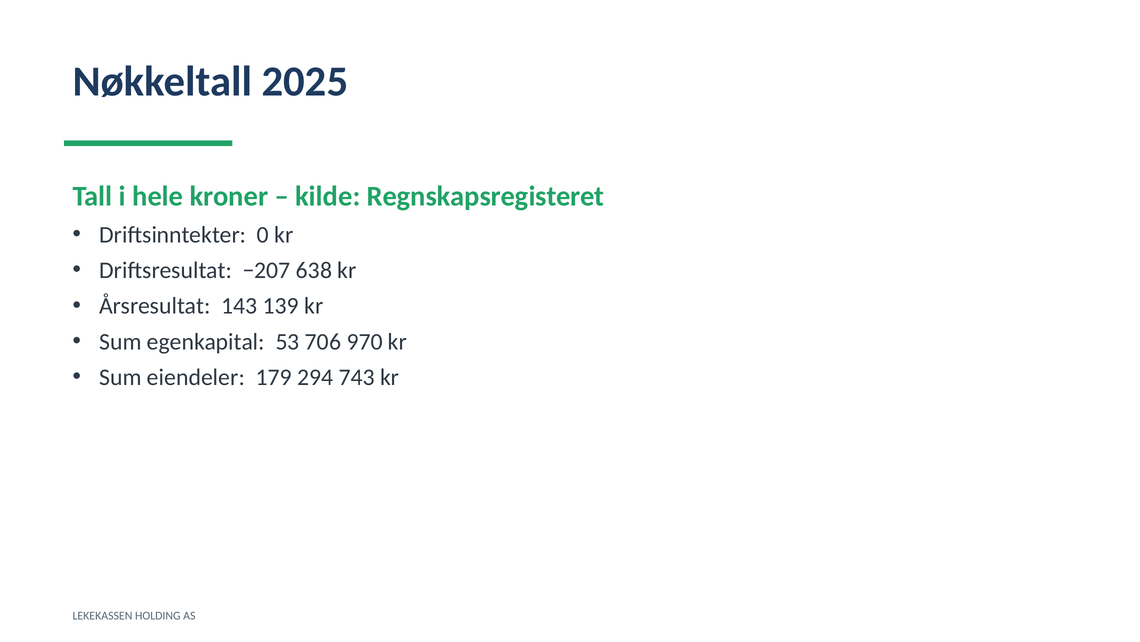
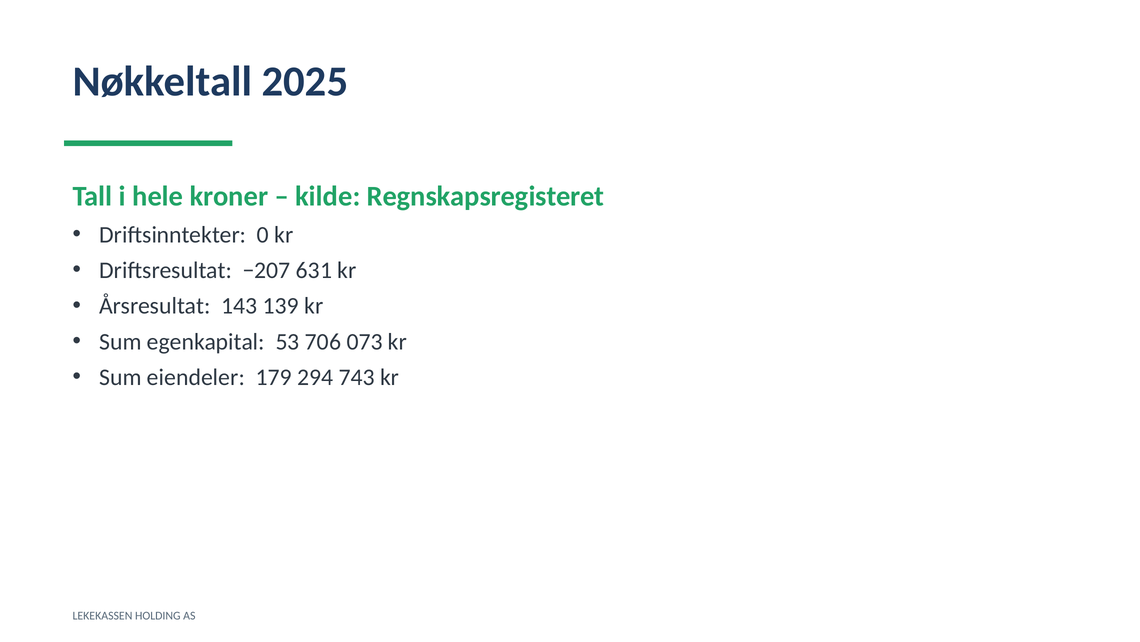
638: 638 -> 631 (314, 270)
970: 970 -> 073 (365, 341)
